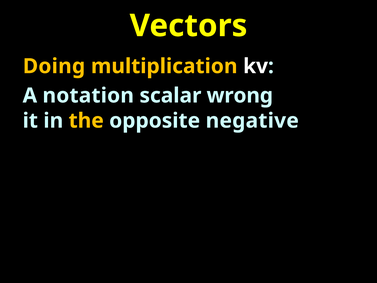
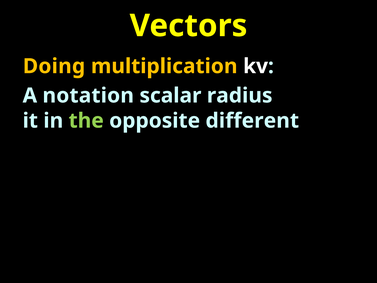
wrong: wrong -> radius (240, 96)
the colour: yellow -> light green (86, 121)
negative: negative -> different (252, 121)
